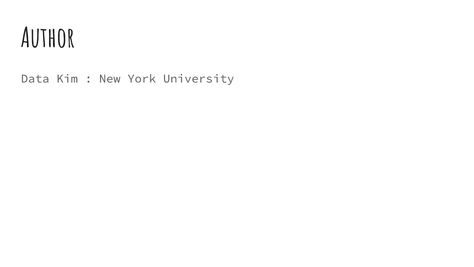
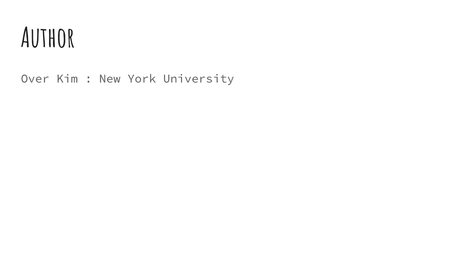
Data: Data -> Over (35, 78)
